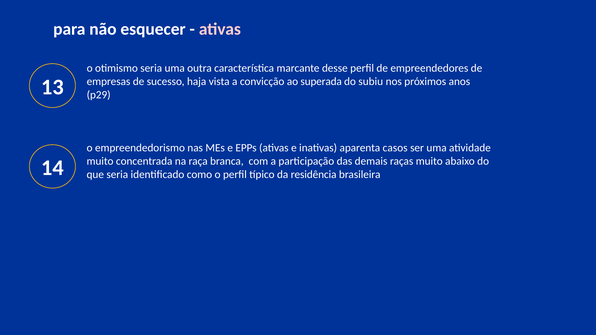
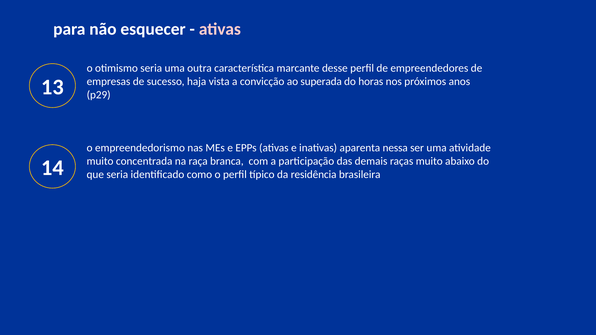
subiu: subiu -> horas (371, 82)
casos: casos -> nessa (395, 148)
